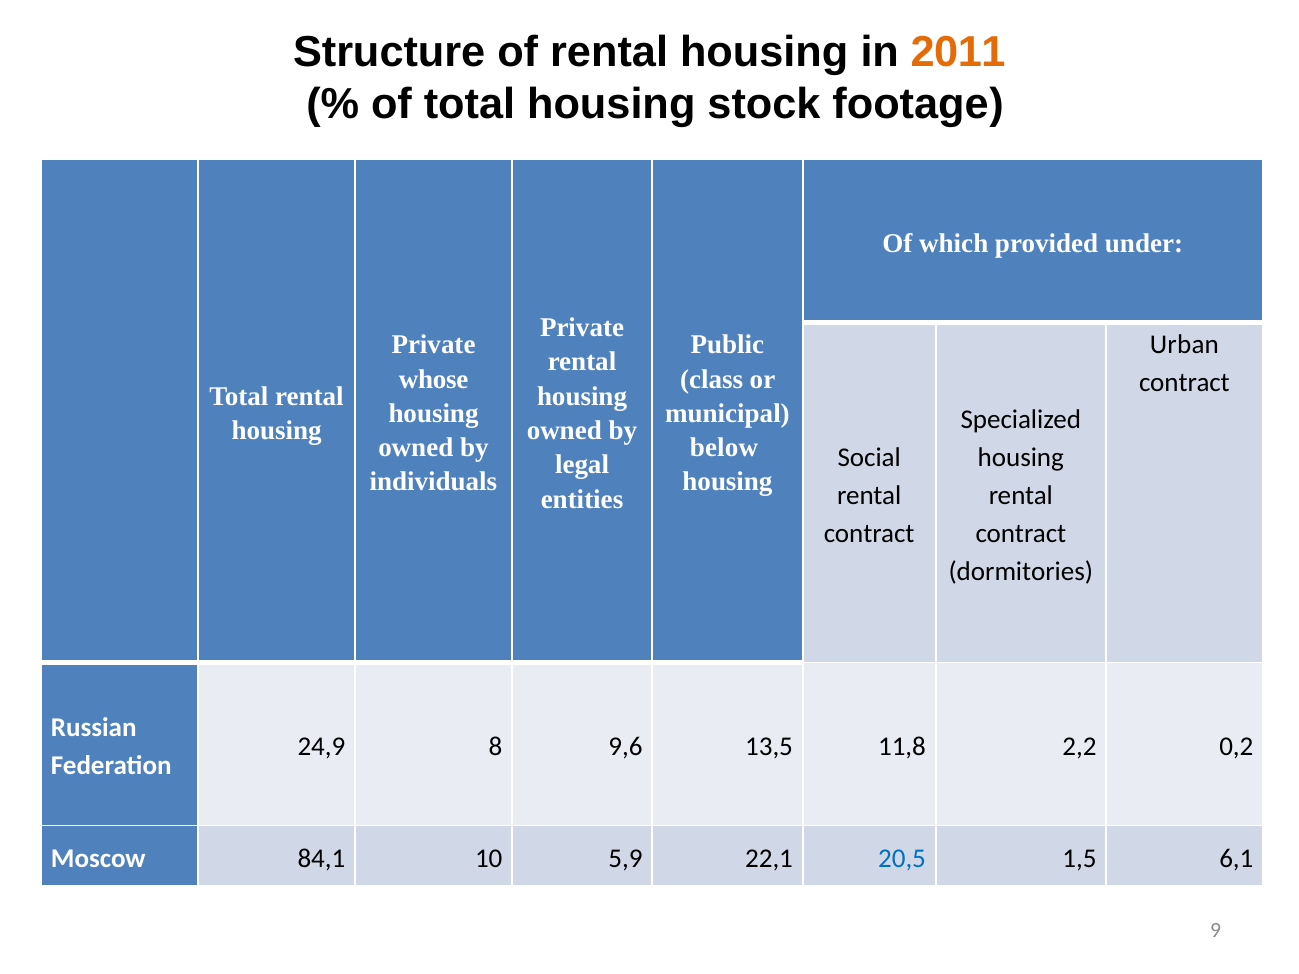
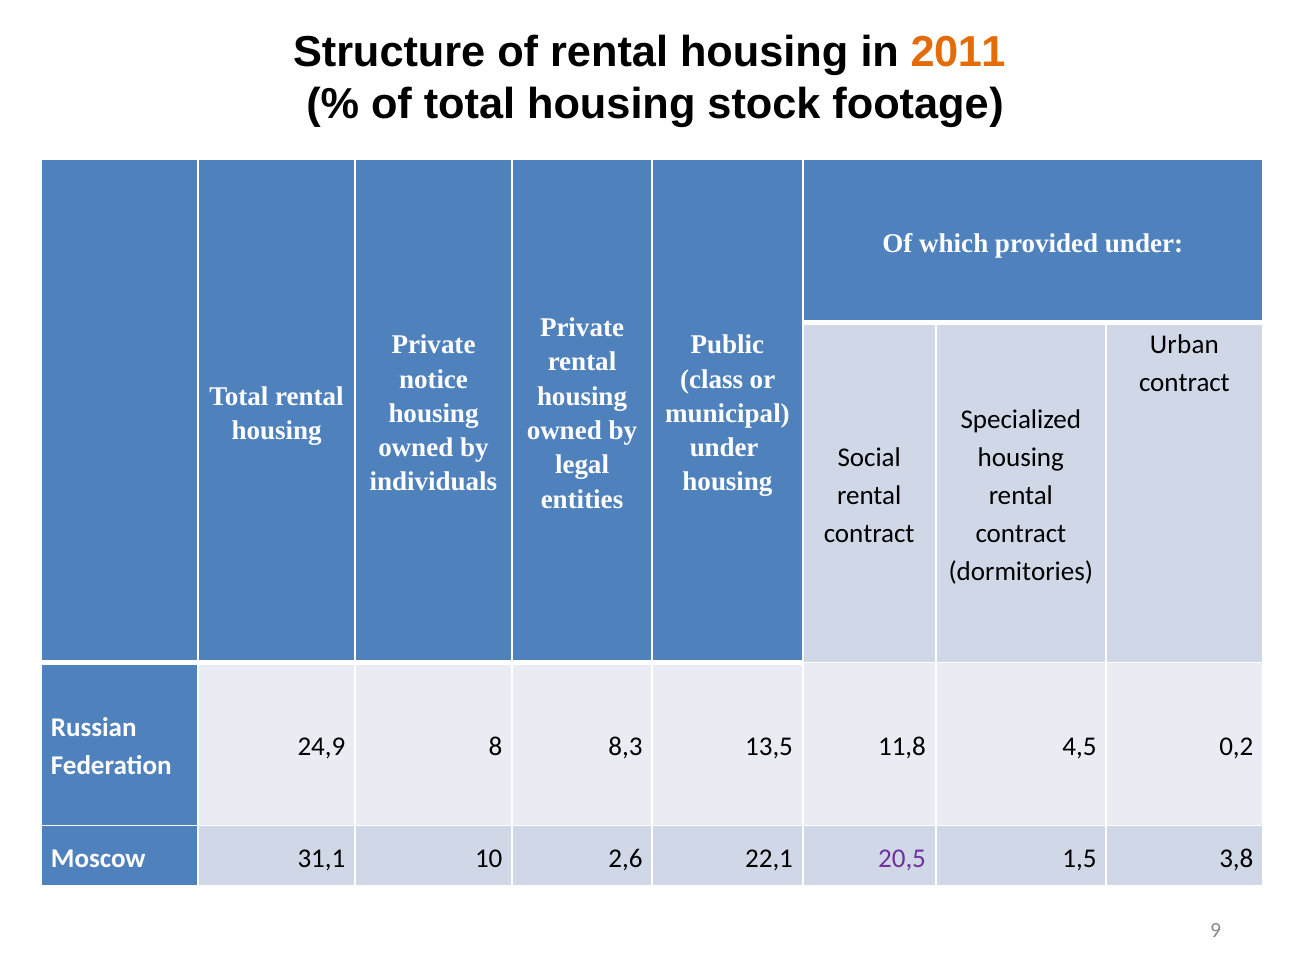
whose: whose -> notice (433, 379)
below: below -> under (724, 448)
9,6: 9,6 -> 8,3 (626, 747)
2,2: 2,2 -> 4,5 (1079, 747)
84,1: 84,1 -> 31,1 (321, 859)
5,9: 5,9 -> 2,6 (626, 859)
20,5 colour: blue -> purple (902, 859)
6,1: 6,1 -> 3,8 (1236, 859)
